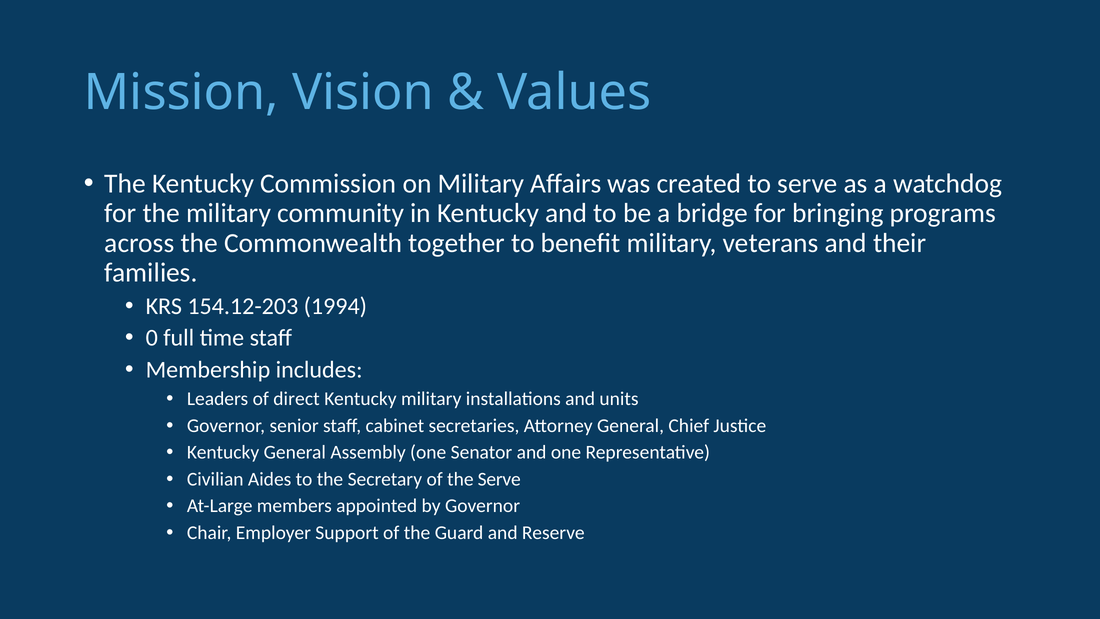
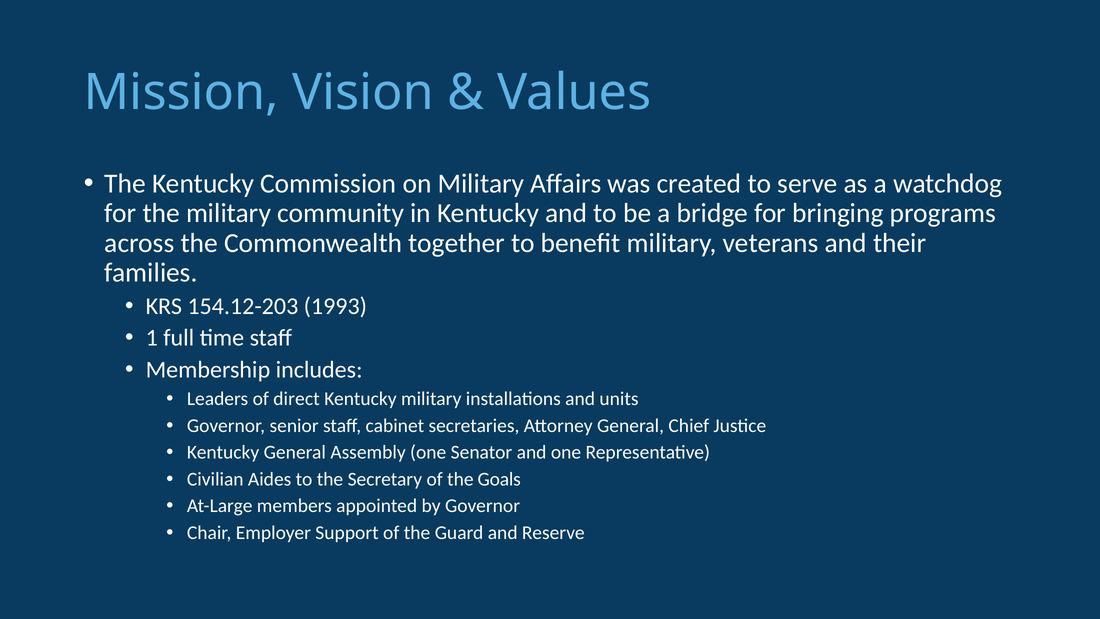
1994: 1994 -> 1993 (335, 306)
0: 0 -> 1 (152, 338)
the Serve: Serve -> Goals (499, 479)
